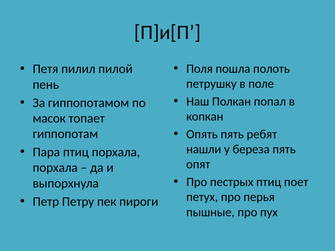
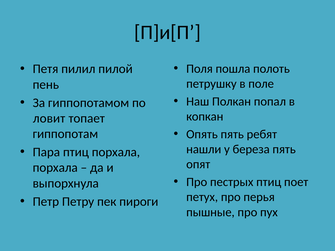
масок: масок -> ловит (49, 118)
